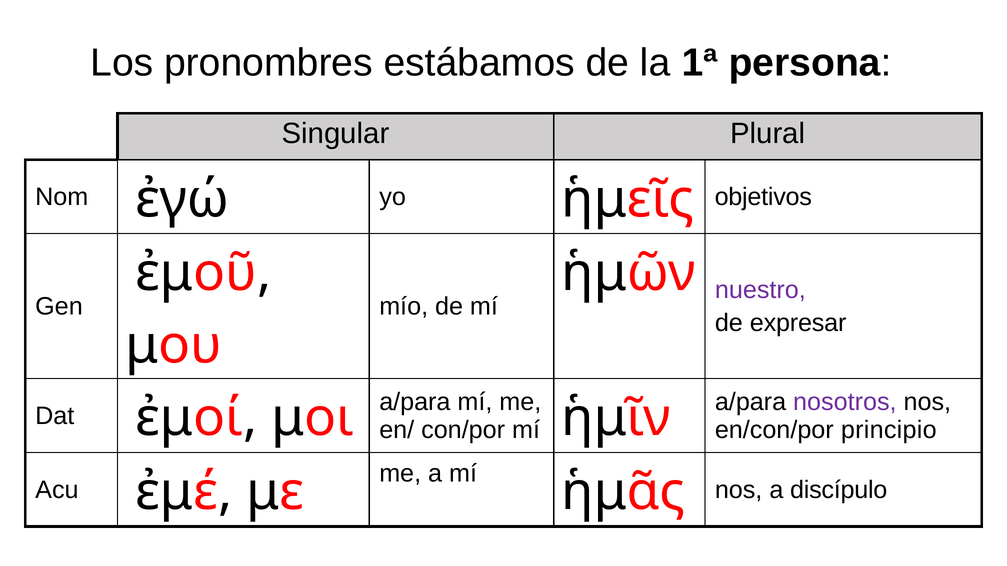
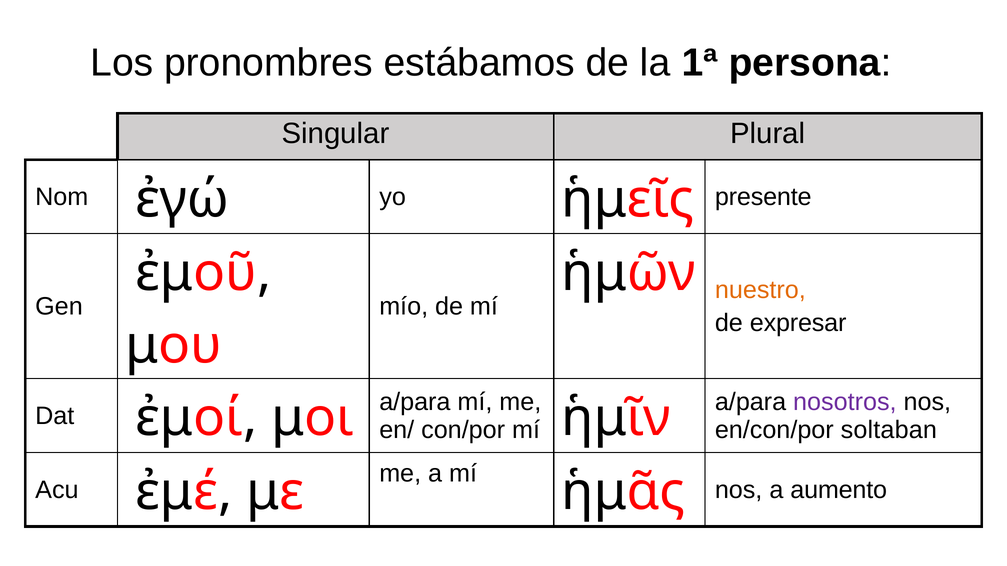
objetivos: objetivos -> presente (763, 197)
nuestro colour: purple -> orange (760, 290)
principio: principio -> soltaban (889, 430)
discípulo: discípulo -> aumento (839, 490)
